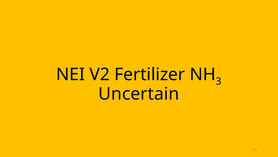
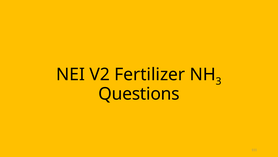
Uncertain: Uncertain -> Questions (139, 93)
